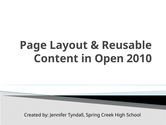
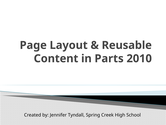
Open: Open -> Parts (109, 58)
